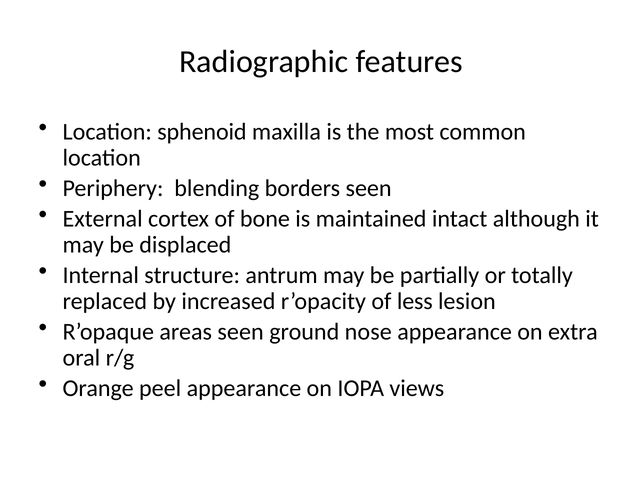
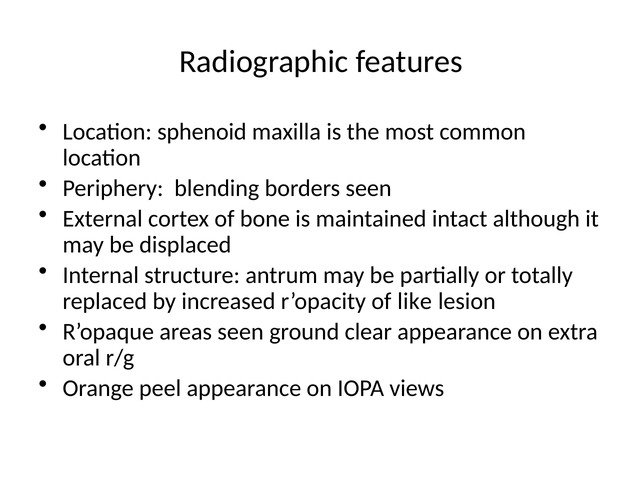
less: less -> like (415, 301)
nose: nose -> clear (368, 332)
